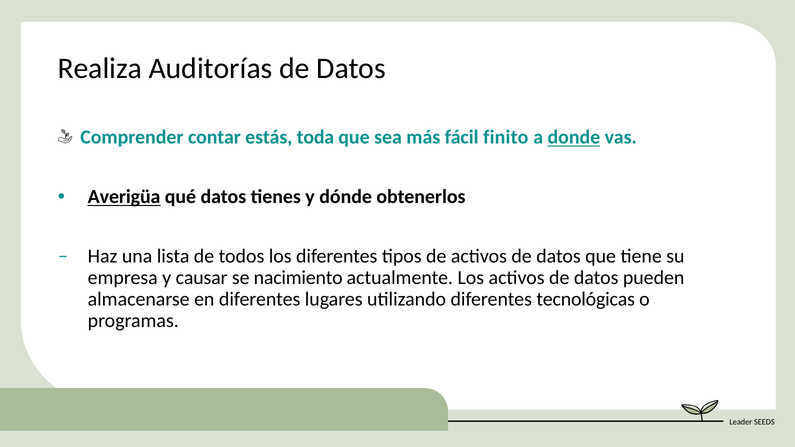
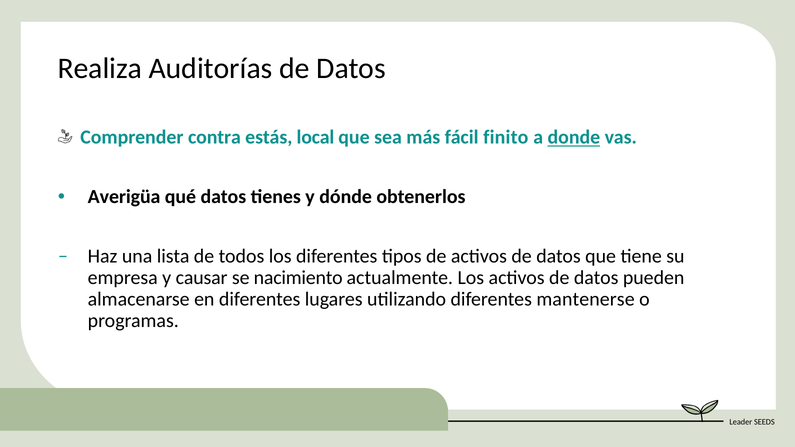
contar: contar -> contra (214, 137)
toda: toda -> local (315, 137)
Averigüa underline: present -> none (124, 197)
tecnológicas: tecnológicas -> mantenerse (586, 299)
